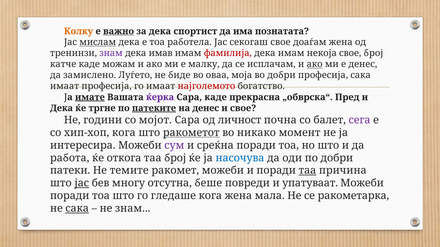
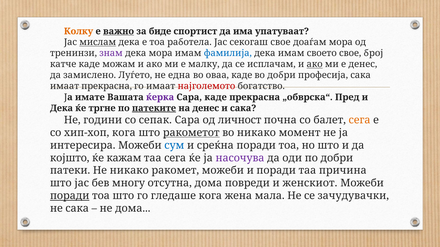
за дека: дека -> биде (160, 31)
познатата: познатата -> упатуваат (282, 31)
доаѓам жена: жена -> мора (341, 42)
дека имав: имав -> мора (161, 53)
фамилија colour: red -> blue (228, 53)
некоја: некоја -> своето (322, 53)
биде: биде -> една (179, 75)
оваа моја: моја -> каде (242, 75)
имаат професија: професија -> прекрасна (107, 86)
имате underline: present -> none (90, 97)
и свое: свое -> сака (243, 108)
мојот: мојот -> сепак (155, 120)
сега colour: purple -> orange (360, 120)
сум colour: purple -> blue (174, 146)
работа: работа -> којшто (70, 158)
откога: откога -> кажам (124, 158)
таа број: број -> сега (175, 158)
насочува colour: blue -> purple (240, 158)
Не темите: темите -> никако (129, 171)
таа underline: present -> none (307, 171)
јас underline: present -> none (82, 183)
отсутна беше: беше -> дома (208, 183)
упатуваат: упатуваат -> женскиот (310, 183)
поради underline: none -> present (70, 196)
ракометарка: ракометарка -> зачудувачки (353, 196)
сака underline: present -> none (77, 209)
не знам: знам -> дома (133, 209)
